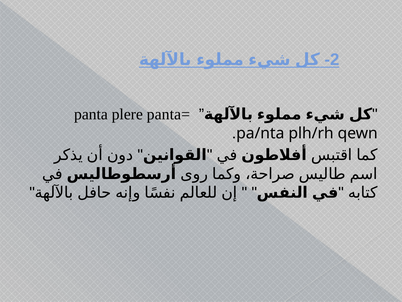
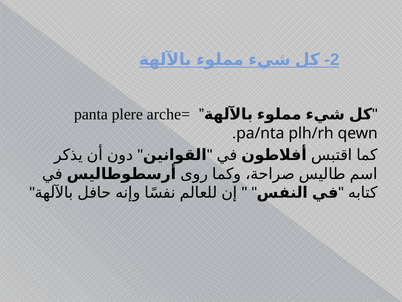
panta=: panta= -> arche= (168, 114)
